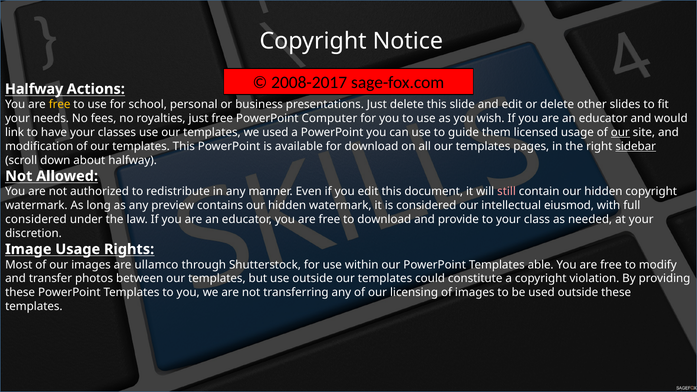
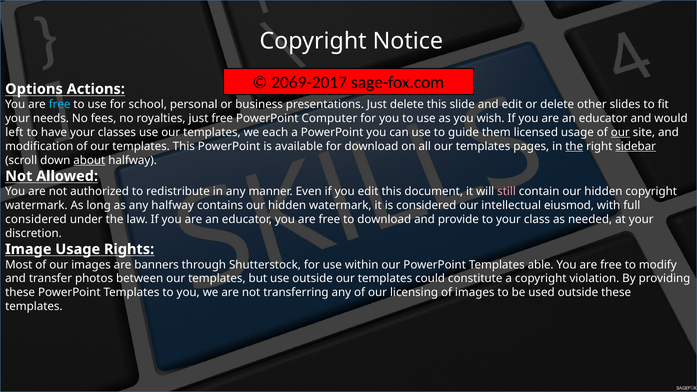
2008-2017: 2008-2017 -> 2069-2017 (309, 83)
Halfway: Halfway -> Options (34, 89)
free colour: yellow -> light blue (60, 105)
link: link -> left (14, 132)
we used: used -> each (275, 132)
the underline: none -> present (574, 146)
about underline: none -> present (89, 160)
any preview: preview -> halfway (173, 206)
ullamco: ullamco -> banners (157, 265)
